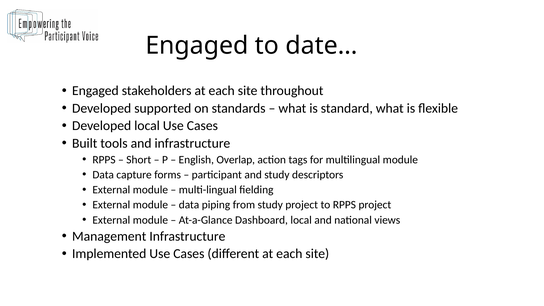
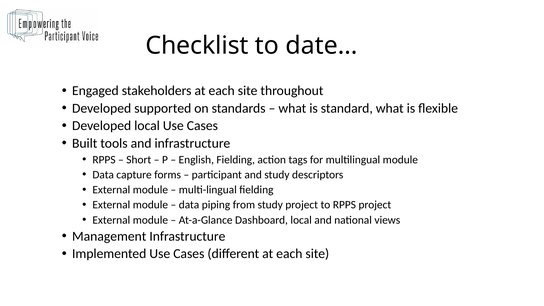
Engaged: Engaged -> Checklist (197, 46)
English Overlap: Overlap -> Fielding (236, 160)
